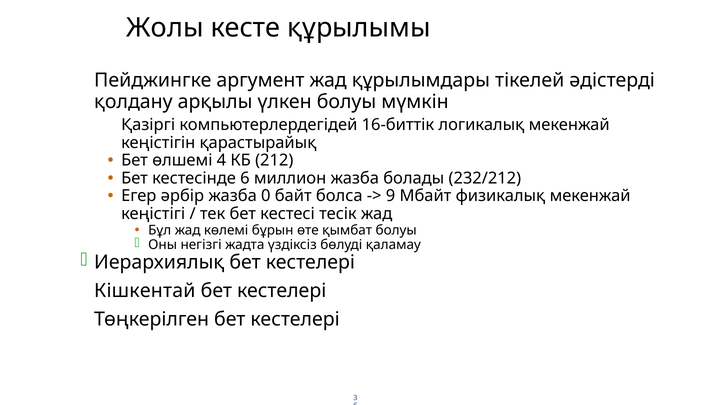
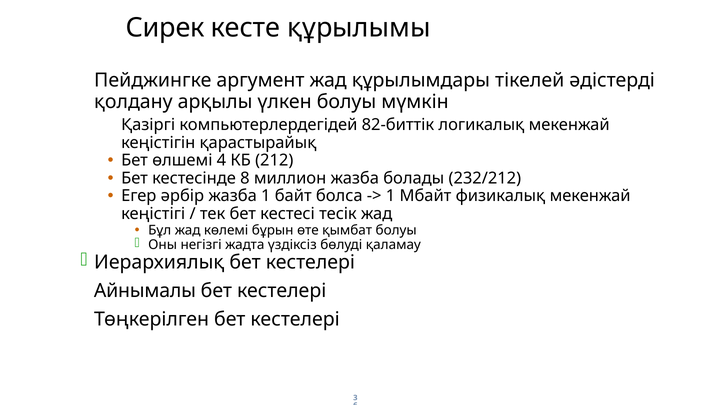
Жолы: Жолы -> Сирек (165, 28)
16-биттік: 16-биттік -> 82-биттік (398, 125)
кестесінде 6: 6 -> 8 (245, 178)
жазба 0: 0 -> 1 (266, 196)
9: 9 -> 1 (391, 196)
Кішкентай: Кішкентай -> Айнымалы (145, 291)
